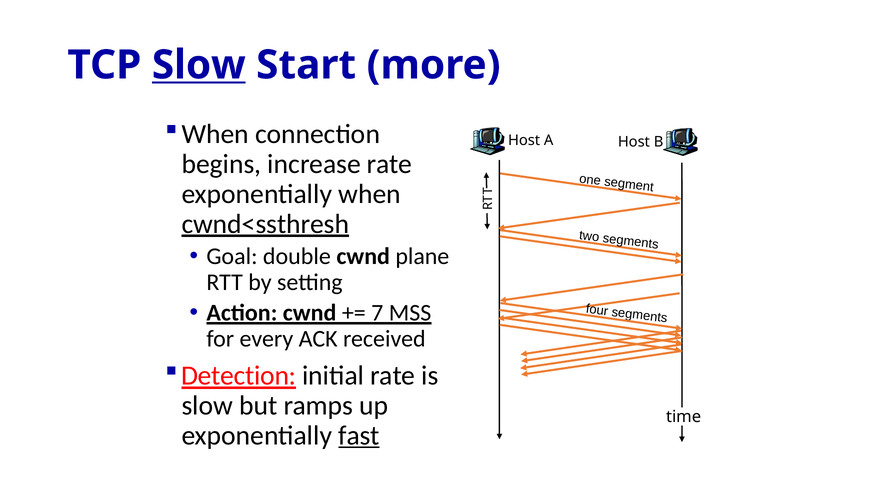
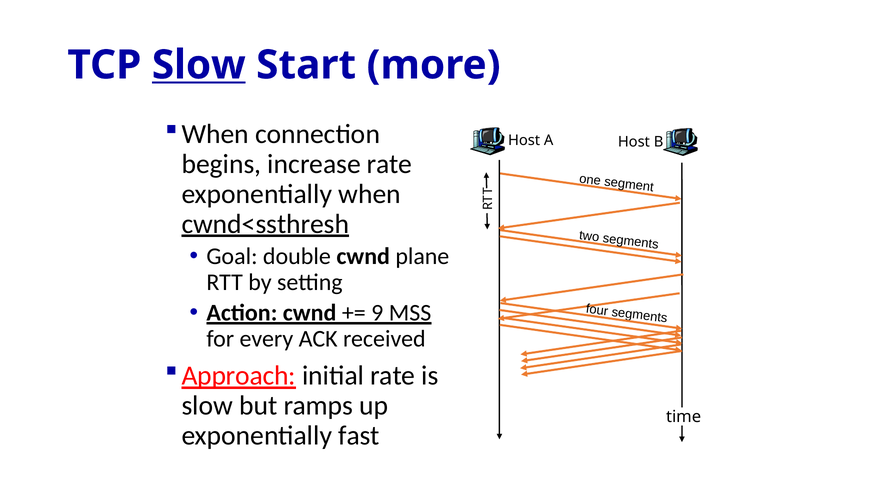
7: 7 -> 9 (377, 313)
Detection: Detection -> Approach (239, 376)
fast underline: present -> none (359, 435)
